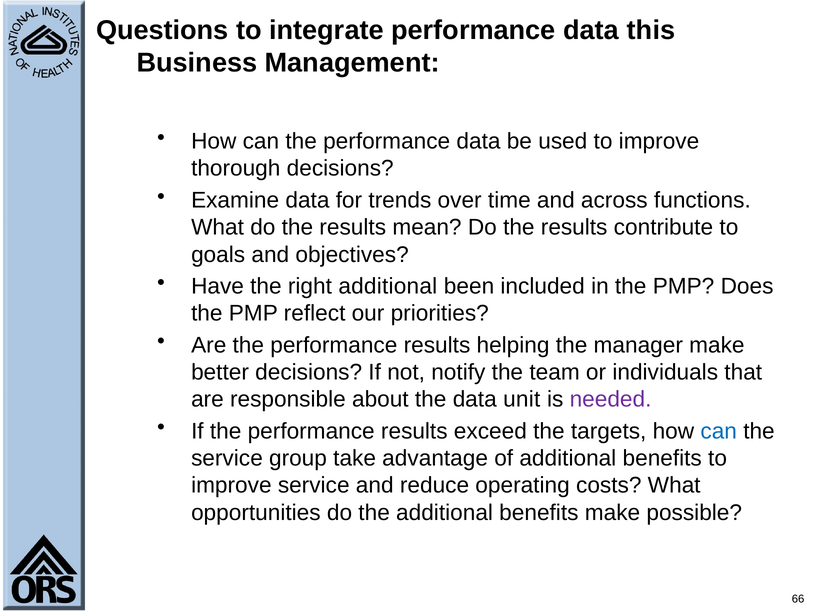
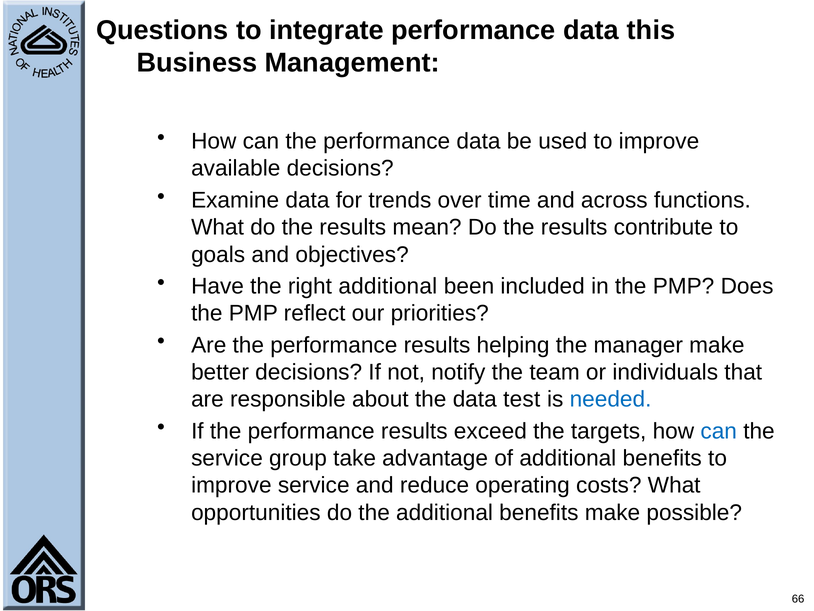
thorough: thorough -> available (236, 168)
unit: unit -> test (522, 399)
needed colour: purple -> blue (611, 399)
